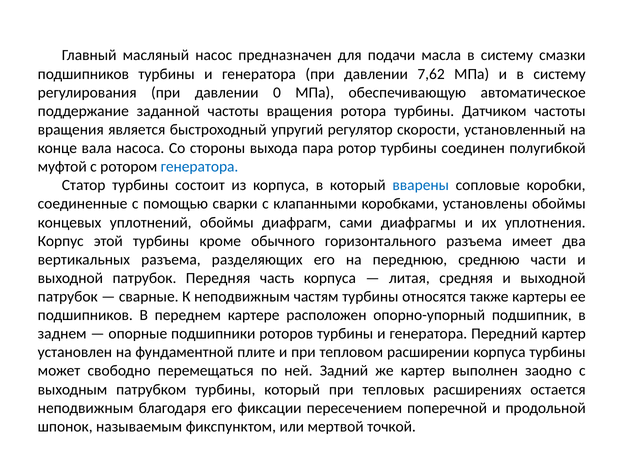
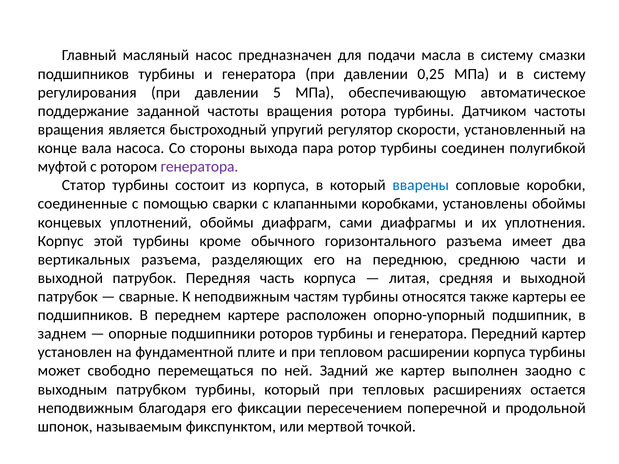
7,62: 7,62 -> 0,25 (431, 74)
0: 0 -> 5 (277, 93)
генератора colour: blue -> purple (200, 167)
